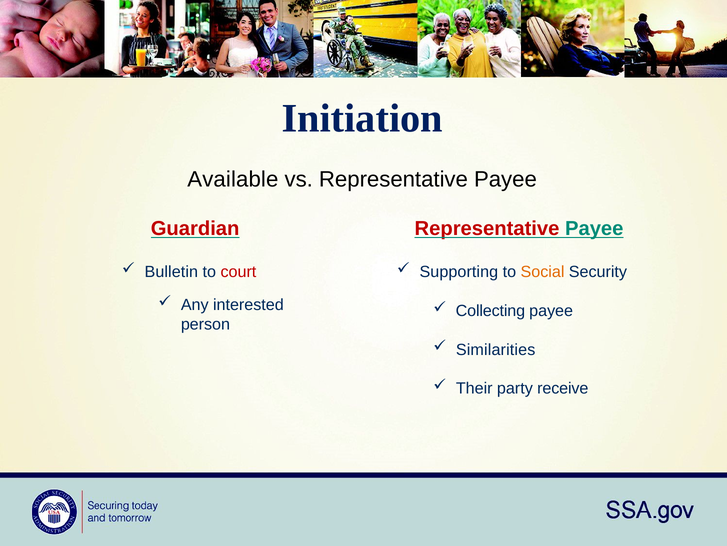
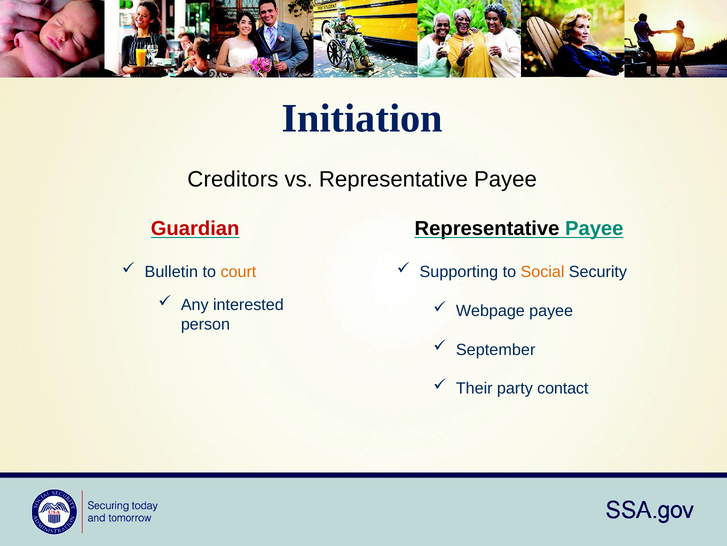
Available: Available -> Creditors (233, 179)
Representative colour: red -> black (487, 228)
court colour: red -> orange (238, 272)
Collecting: Collecting -> Webpage (490, 310)
Similarities: Similarities -> September (496, 349)
receive: receive -> contact (563, 388)
